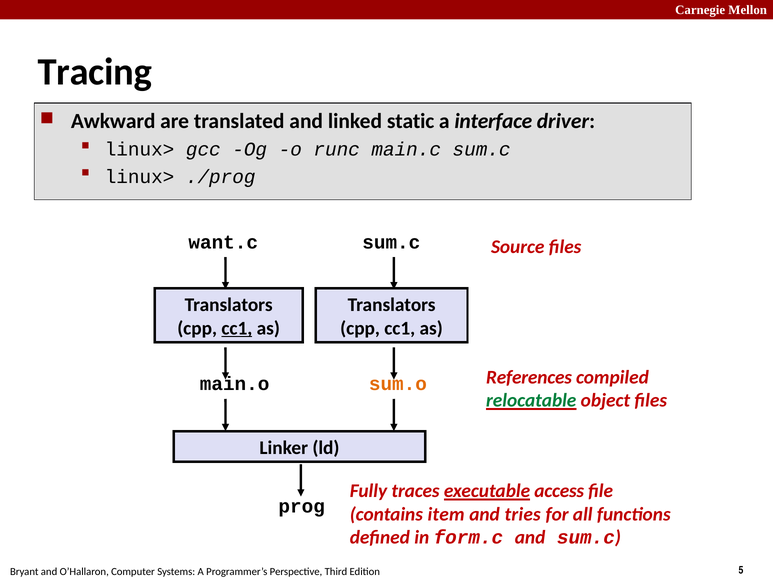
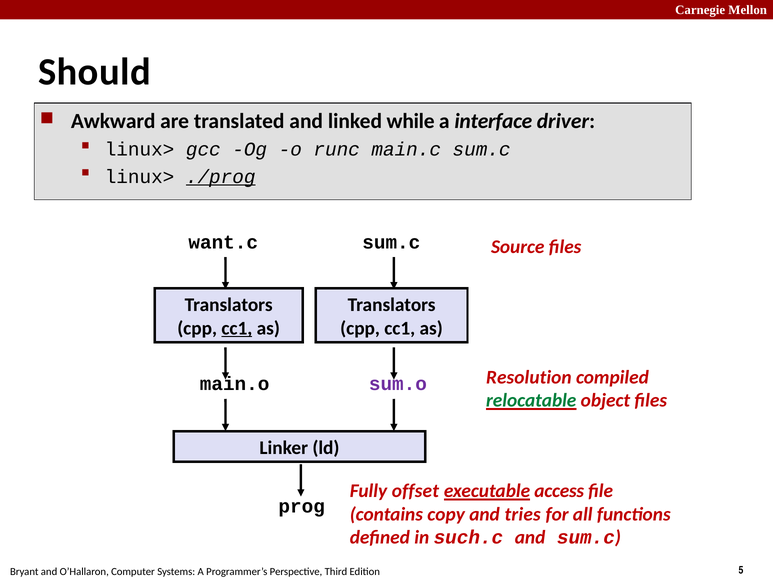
Tracing: Tracing -> Should (94, 72)
static: static -> while (411, 121)
./prog underline: none -> present (221, 177)
References: References -> Resolution (529, 377)
sum.o colour: orange -> purple (398, 384)
traces: traces -> offset (415, 491)
item: item -> copy (446, 514)
form.c: form.c -> such.c (468, 537)
